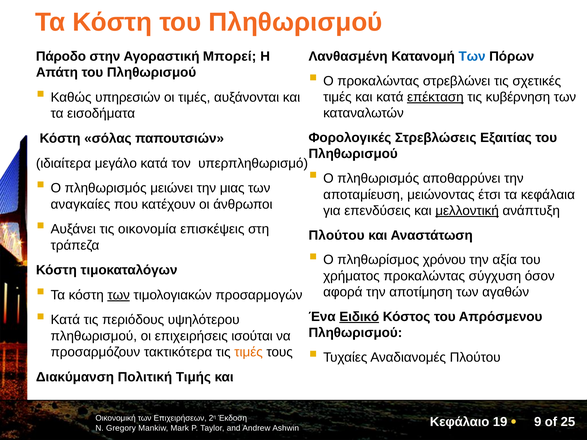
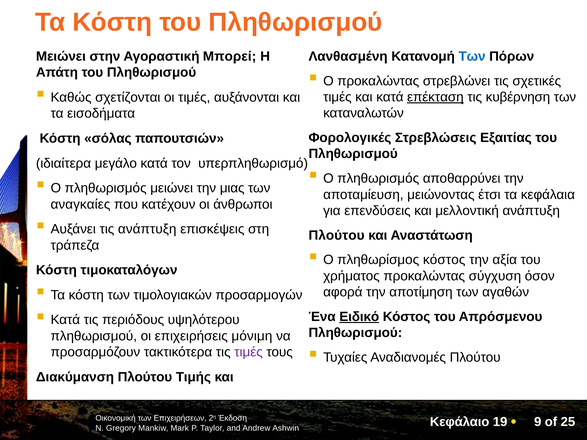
Πάροδο: Πάροδο -> Μειώνει (61, 56)
υπηρεσιών: υπηρεσιών -> σχετίζονται (128, 97)
μελλοντική underline: present -> none (467, 211)
τις οικονομία: οικονομία -> ανάπτυξη (147, 229)
πληθωρίσμος χρόνου: χρόνου -> κόστος (444, 260)
των underline: present -> none (119, 295)
ισούται: ισούται -> μόνιμη (252, 336)
τιμές colour: orange -> purple (249, 352)
Διακύμανση Πολιτική: Πολιτική -> Πλούτου (145, 377)
